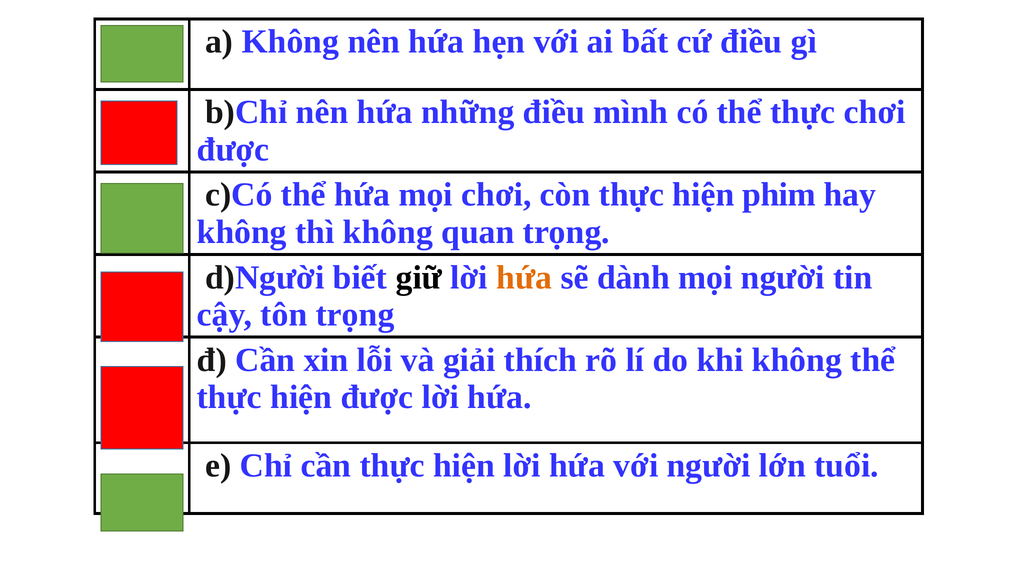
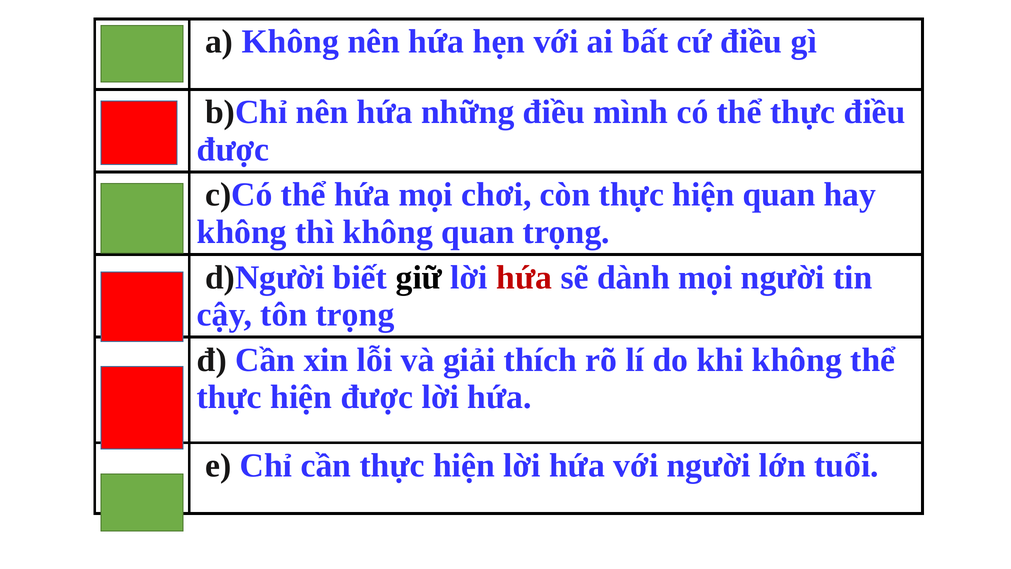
thực chơi: chơi -> điều (875, 112)
hiện phim: phim -> quan (779, 195)
hứa colour: orange -> red (524, 277)
